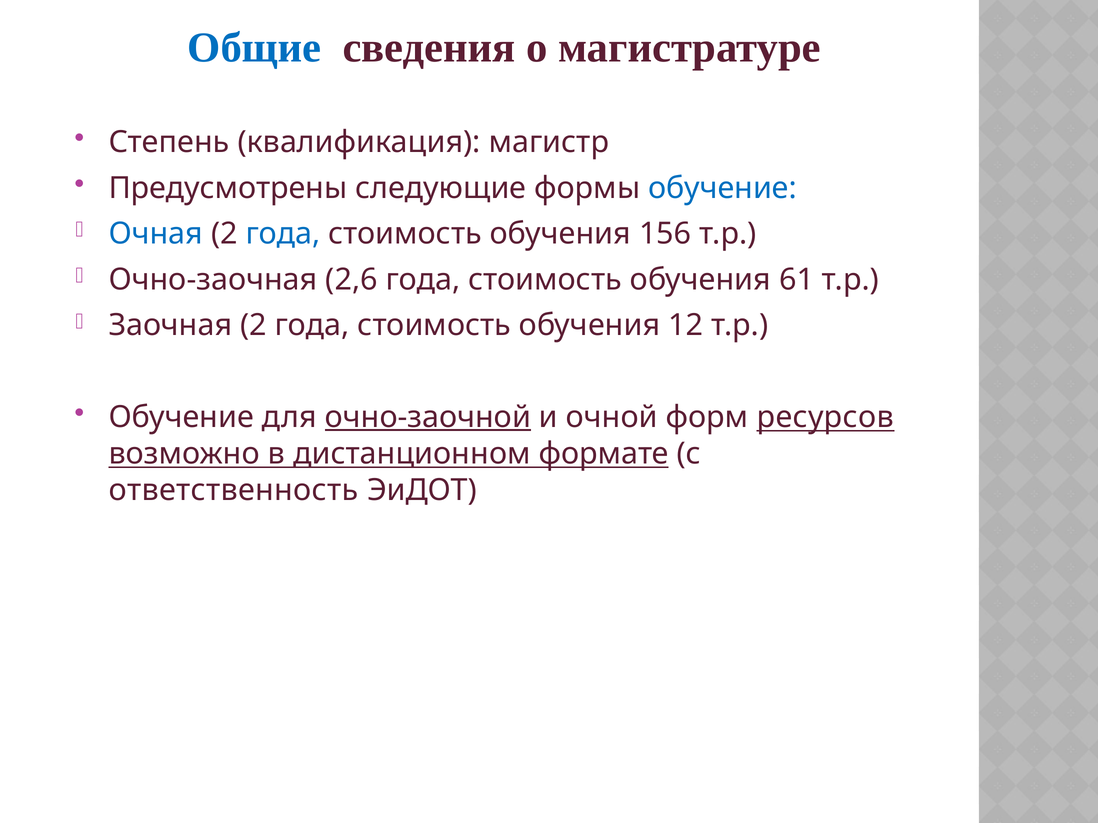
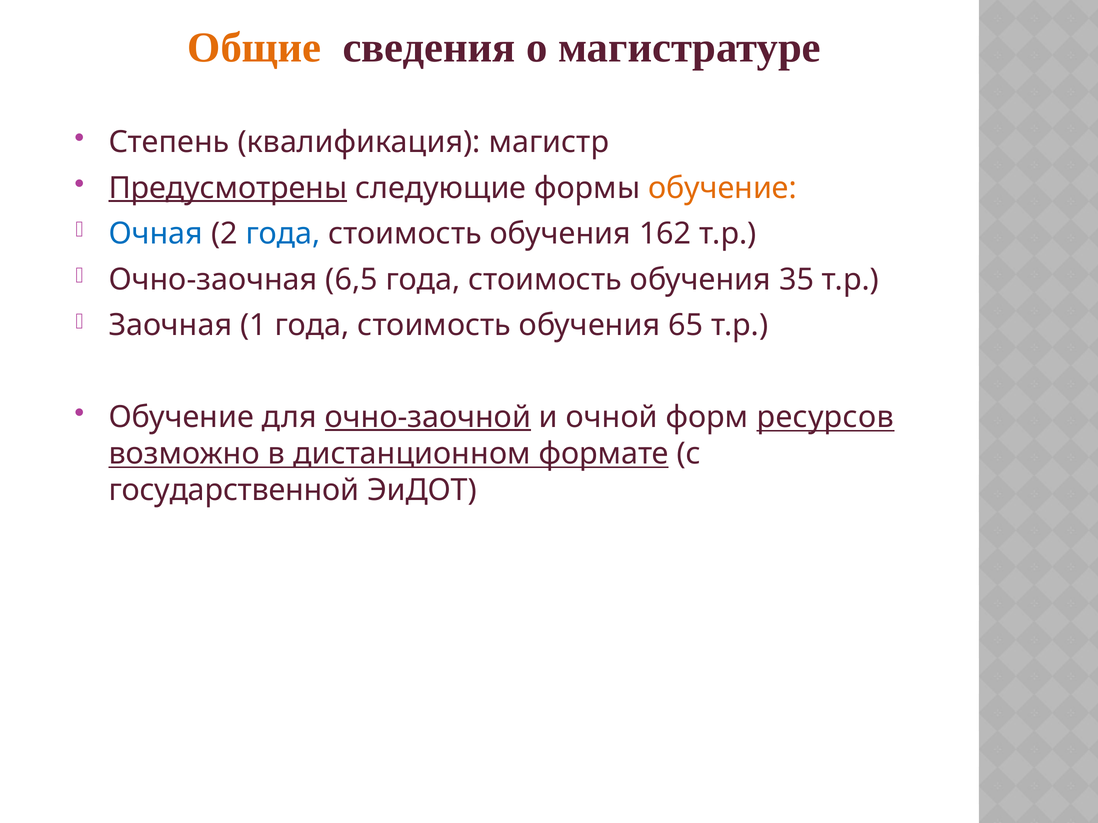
Общие colour: blue -> orange (254, 48)
Предусмотрены underline: none -> present (228, 188)
обучение colour: blue -> orange (722, 188)
156: 156 -> 162 (665, 234)
2,6: 2,6 -> 6,5 (352, 280)
61: 61 -> 35 (797, 280)
Заочная 2: 2 -> 1 (254, 326)
12: 12 -> 65 (686, 326)
ответственность: ответственность -> государственной (234, 491)
